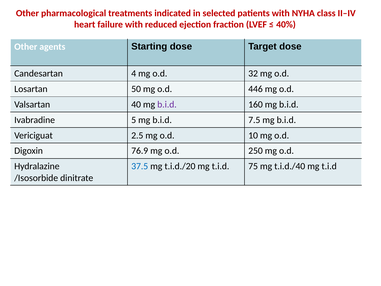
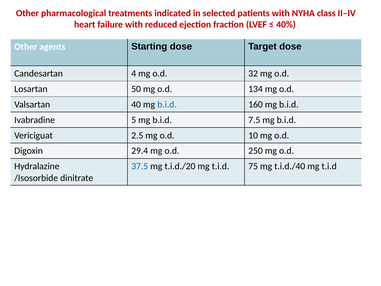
446: 446 -> 134 (256, 89)
b.i.d colour: purple -> blue (167, 104)
76.9: 76.9 -> 29.4 (140, 151)
